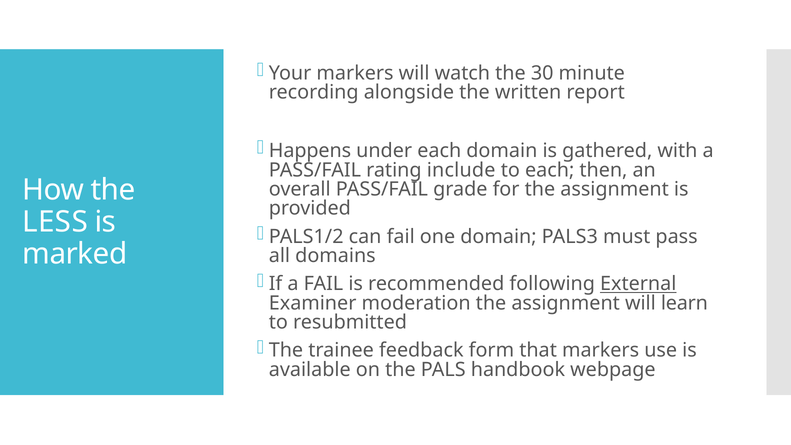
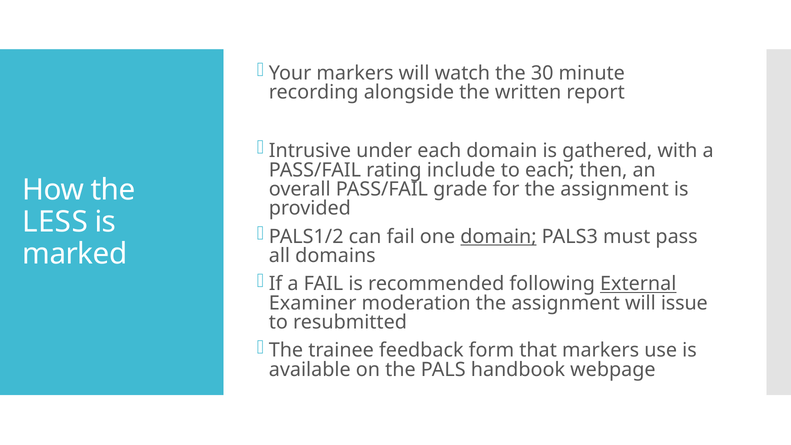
Happens: Happens -> Intrusive (310, 151)
domain underline: none -> present (498, 236)
learn: learn -> issue (684, 303)
